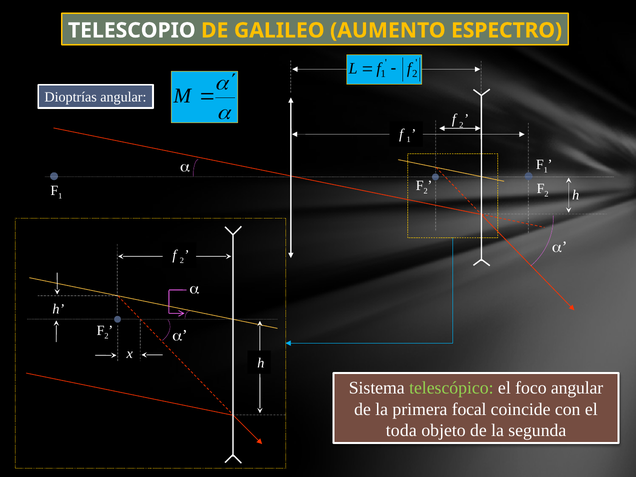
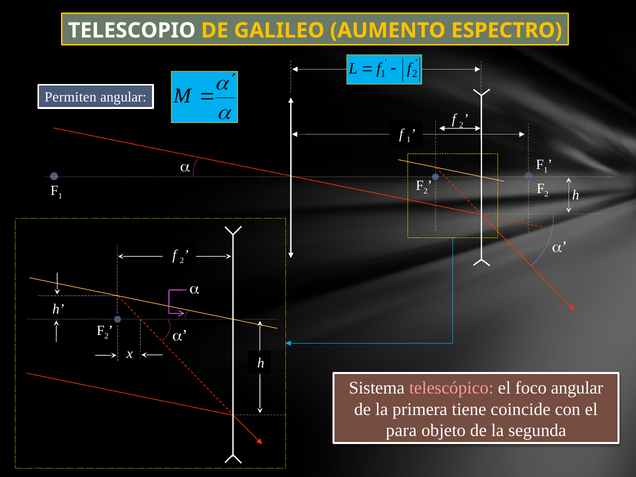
Dioptrías: Dioptrías -> Permiten (71, 97)
telescópico colour: light green -> pink (451, 388)
focal: focal -> tiene (469, 409)
toda: toda -> para (401, 430)
